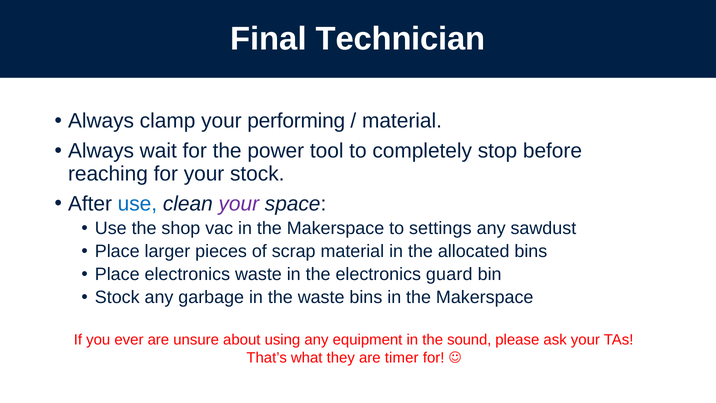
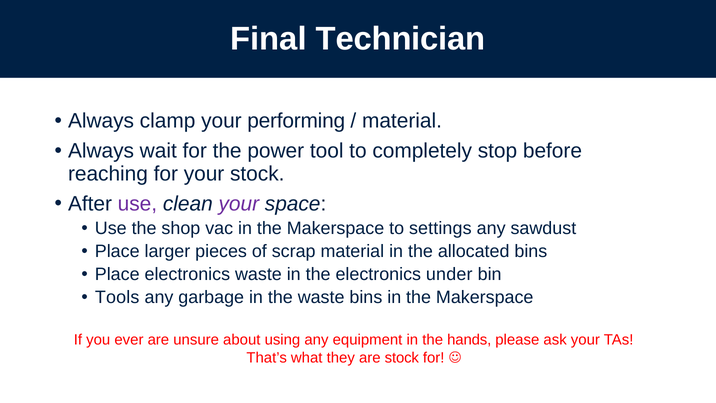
use colour: blue -> purple (137, 203)
guard: guard -> under (449, 274)
Stock: Stock -> Tools (117, 297)
sound: sound -> hands (469, 340)
are timer: timer -> stock (402, 358)
